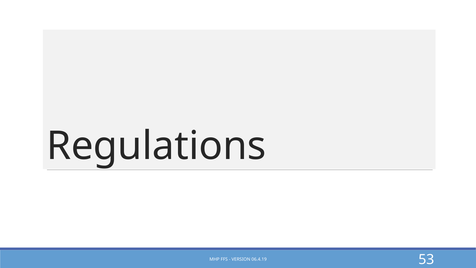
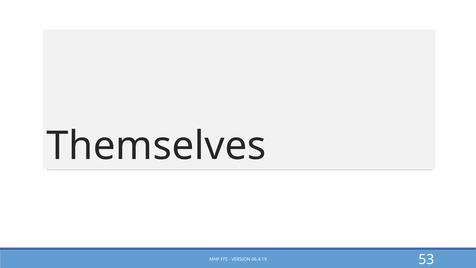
Regulations: Regulations -> Themselves (156, 146)
